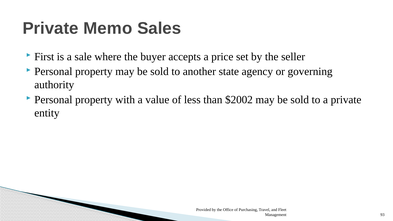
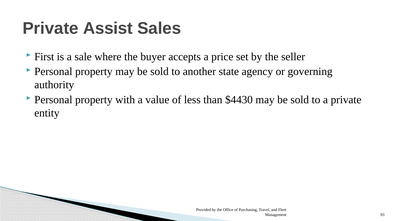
Memo: Memo -> Assist (108, 28)
$2002: $2002 -> $4430 (239, 100)
